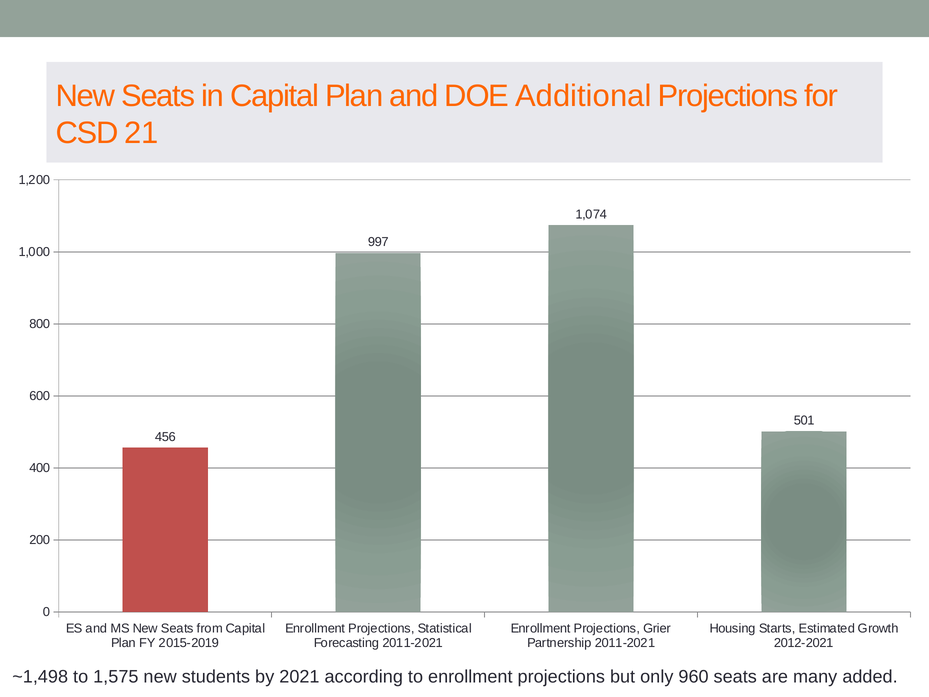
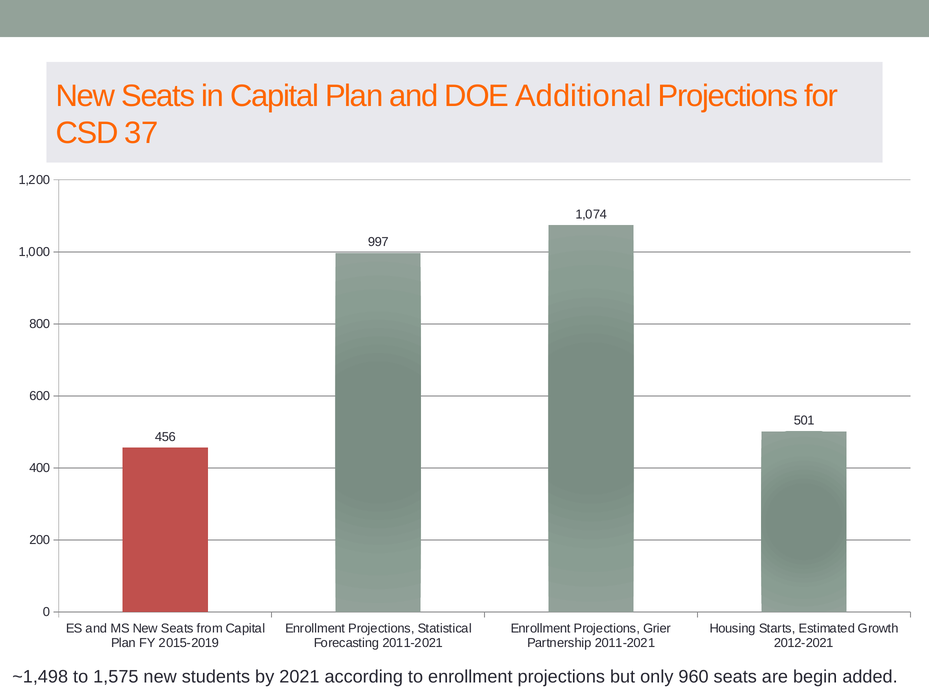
21: 21 -> 37 (141, 133)
many: many -> begin (815, 676)
